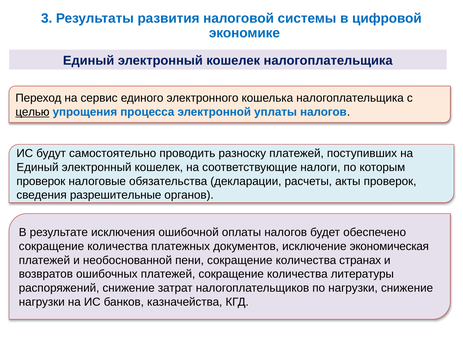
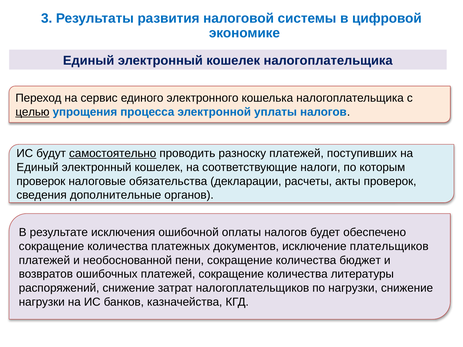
самостоятельно underline: none -> present (113, 154)
разрешительные: разрешительные -> дополнительные (116, 195)
экономическая: экономическая -> плательщиков (389, 247)
странах: странах -> бюджет (360, 260)
